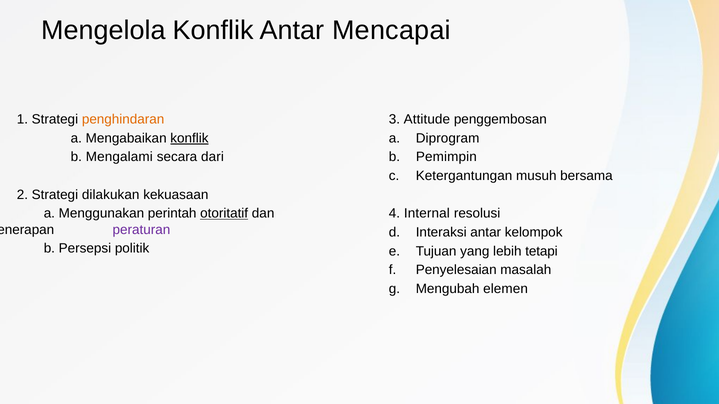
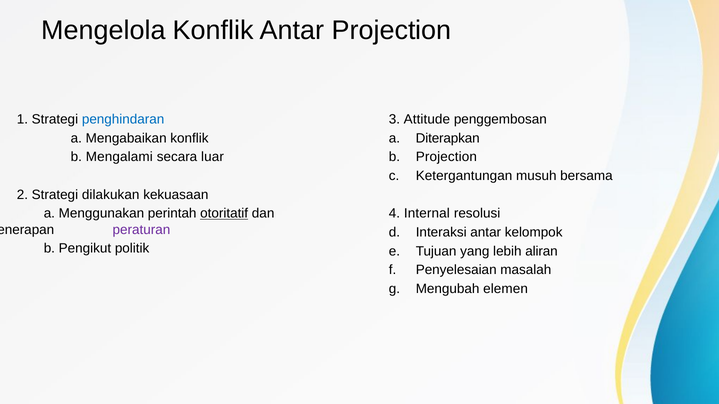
Antar Mencapai: Mencapai -> Projection (392, 30)
penghindaran colour: orange -> blue (123, 119)
konflik underline: present -> none (189, 138)
Diprogram: Diprogram -> Diterapkan (448, 138)
dari: dari -> luar (213, 157)
b Pemimpin: Pemimpin -> Projection (446, 157)
Persepsi: Persepsi -> Pengikut (85, 249)
tetapi: tetapi -> aliran (541, 251)
